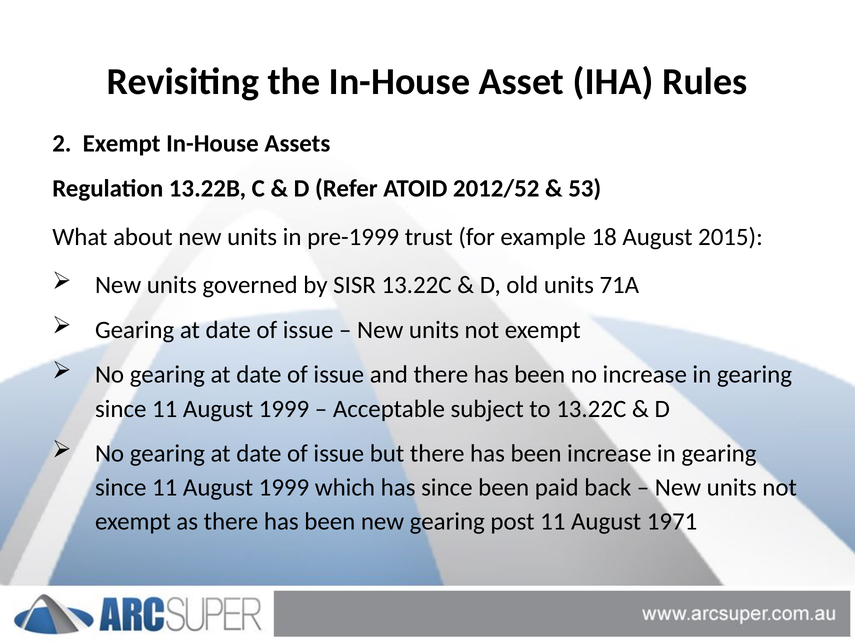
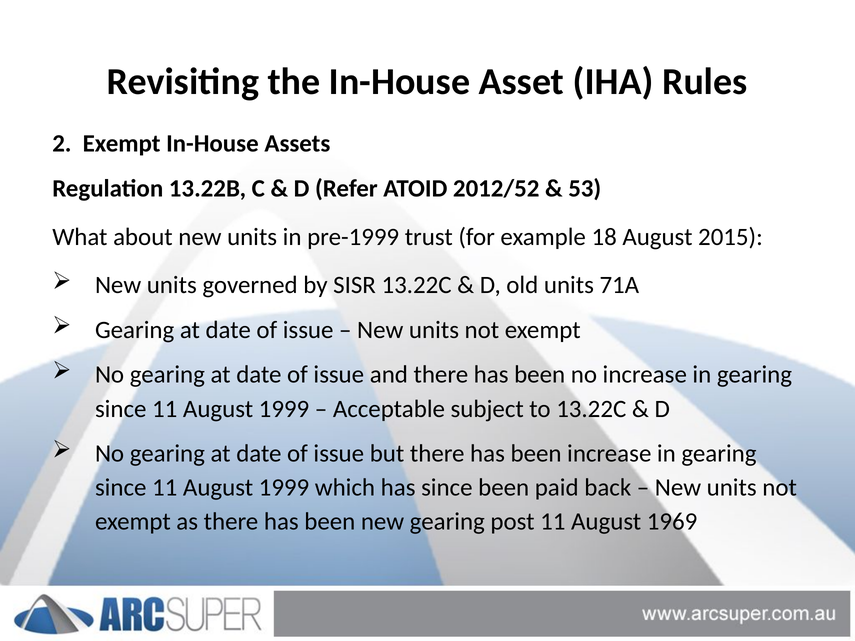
1971: 1971 -> 1969 (672, 522)
